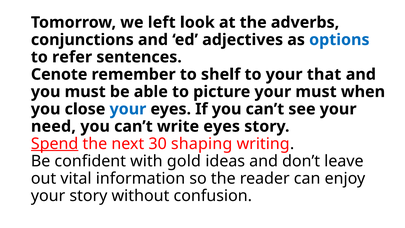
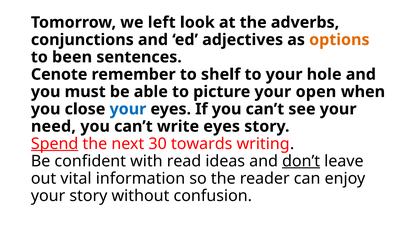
options colour: blue -> orange (339, 40)
refer: refer -> been (72, 57)
that: that -> hole (324, 74)
your must: must -> open (316, 92)
shaping: shaping -> towards (202, 144)
gold: gold -> read (184, 161)
don’t underline: none -> present (301, 161)
